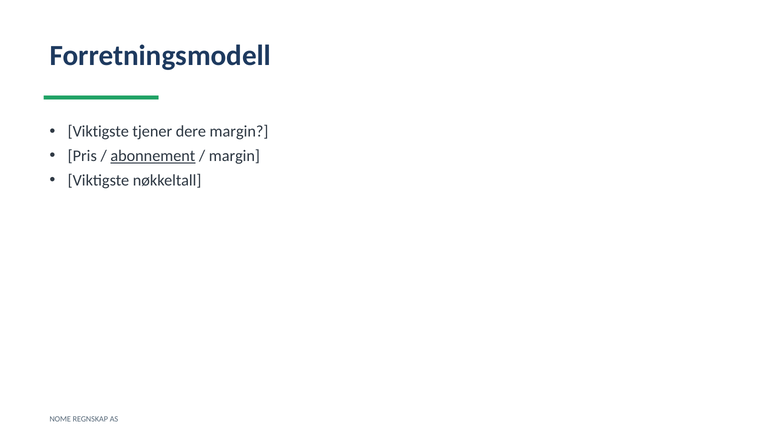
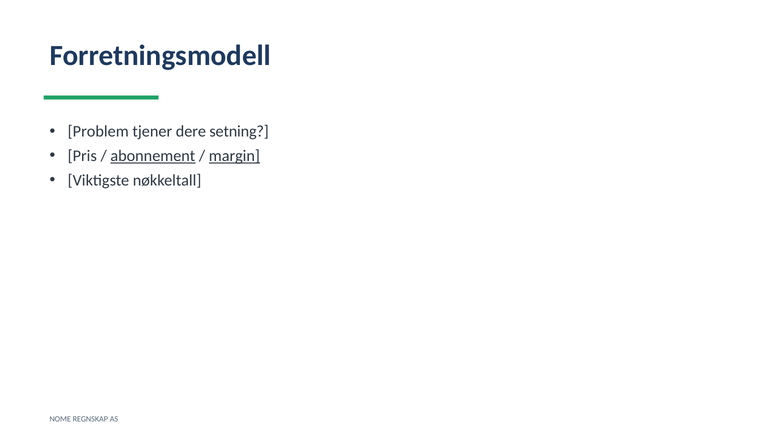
Viktigste: Viktigste -> Problem (98, 132)
dere margin: margin -> setning (239, 132)
margin underline: none -> present (234, 156)
